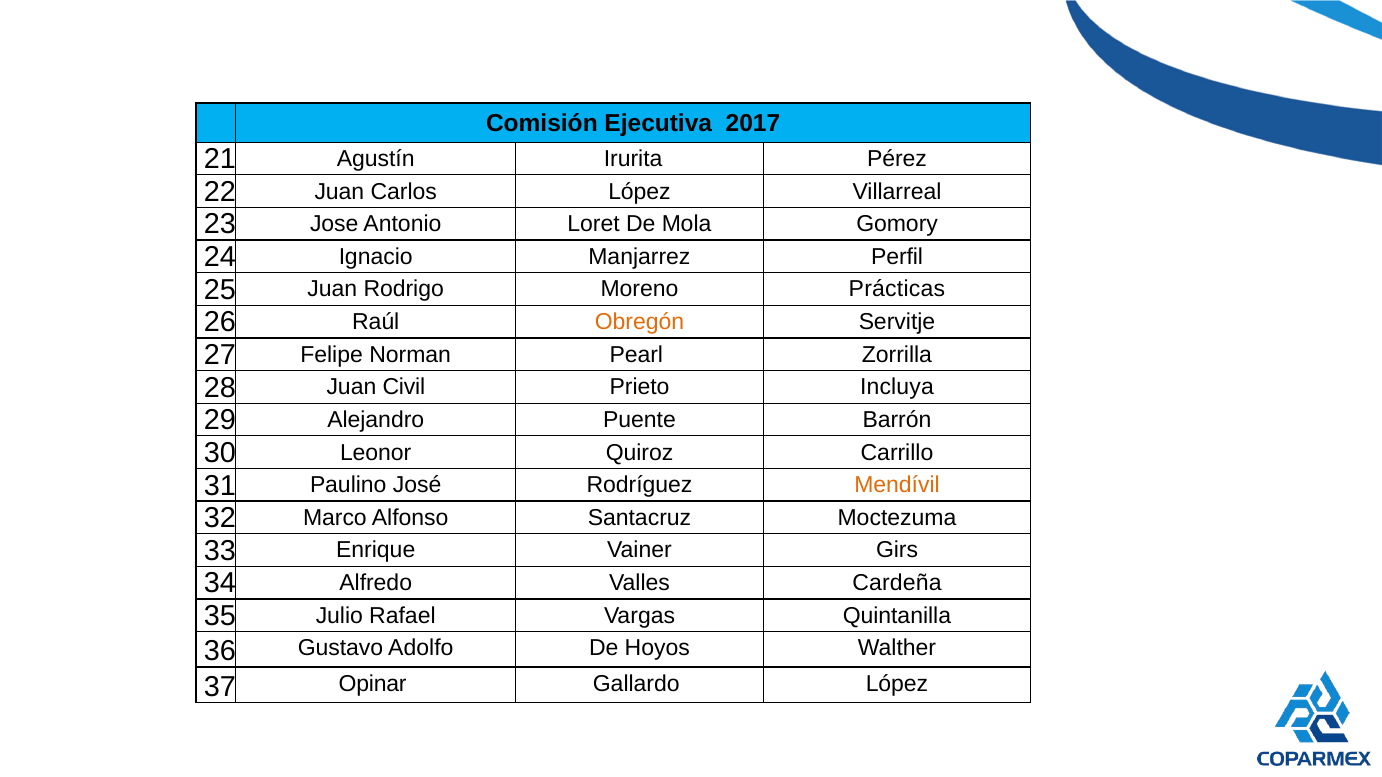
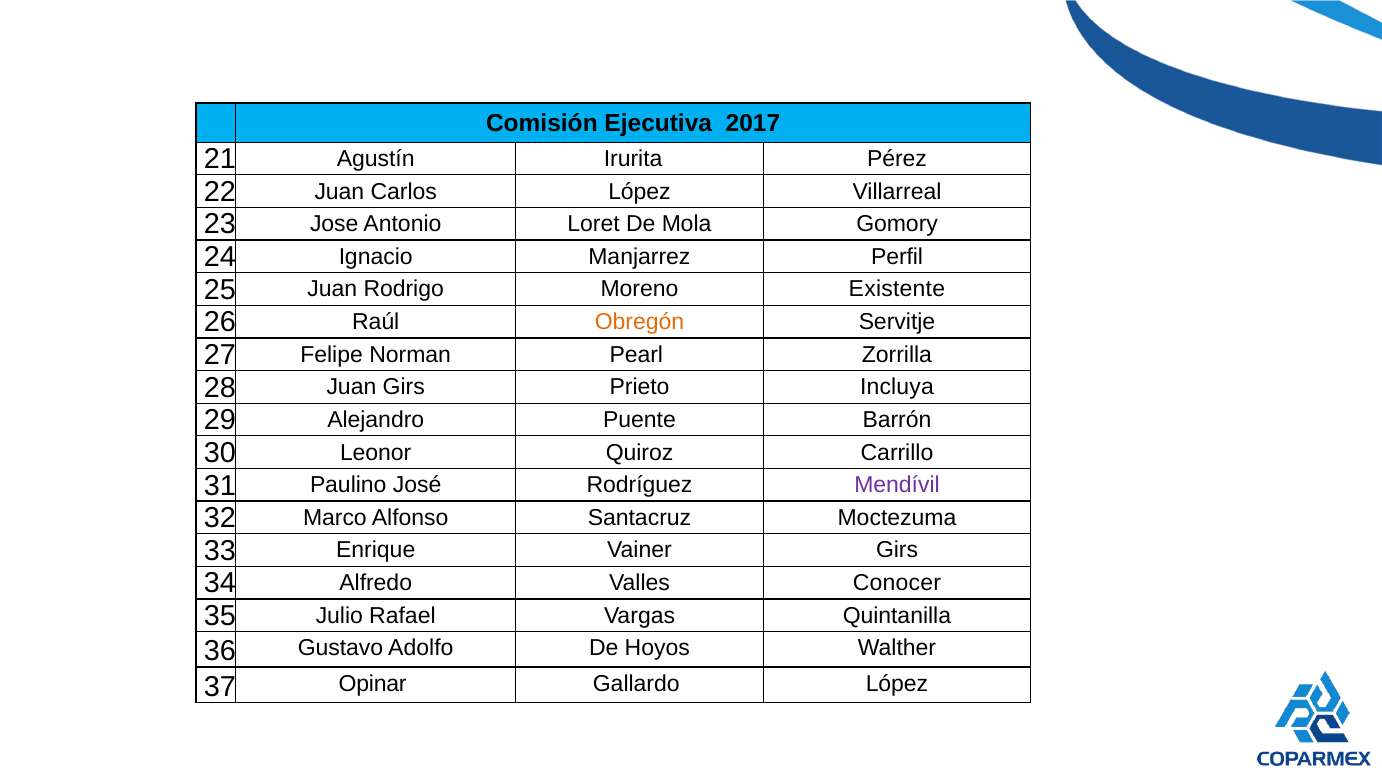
Prácticas: Prácticas -> Existente (897, 289)
Juan Civil: Civil -> Girs (404, 387)
Mendívil colour: orange -> purple (897, 485)
Cardeña: Cardeña -> Conocer (897, 583)
